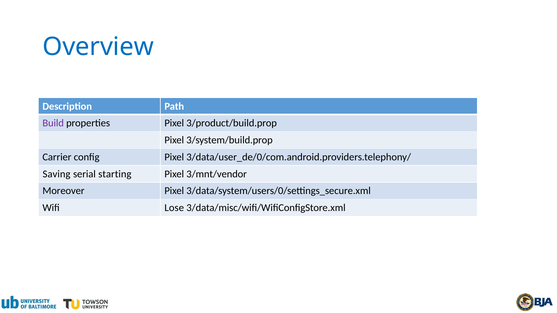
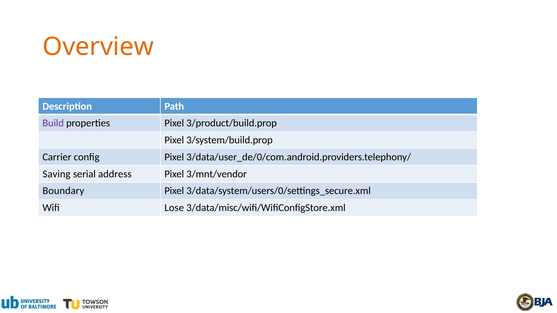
Overview colour: blue -> orange (98, 47)
starting: starting -> address (115, 174)
Moreover: Moreover -> Boundary (63, 191)
